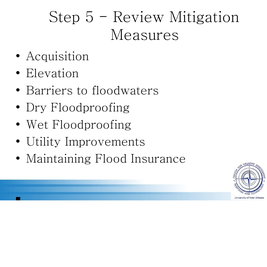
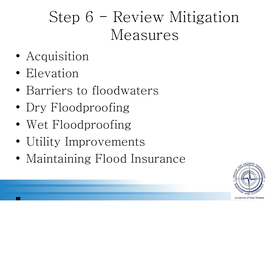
5: 5 -> 6 (90, 17)
